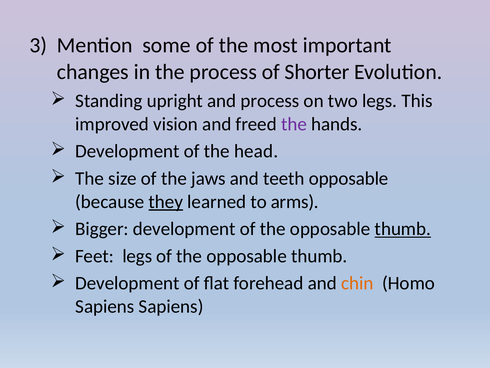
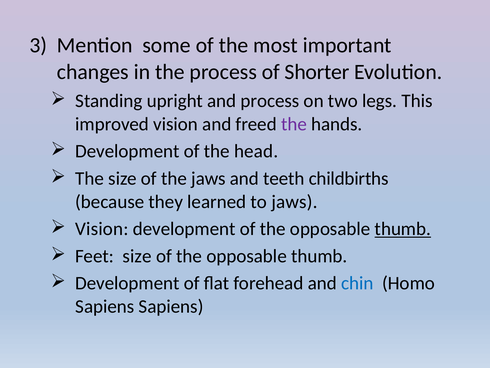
teeth opposable: opposable -> childbirths (349, 178)
they underline: present -> none (166, 201)
to arms: arms -> jaws (295, 201)
Bigger: Bigger -> Vision (102, 229)
Feet legs: legs -> size (137, 256)
chin colour: orange -> blue (357, 283)
